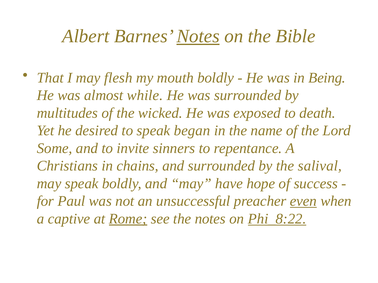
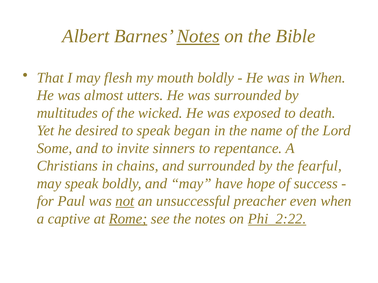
in Being: Being -> When (327, 78)
while: while -> utters (145, 96)
salival: salival -> fearful (320, 166)
not underline: none -> present (125, 201)
even underline: present -> none (303, 201)
Phi_8:22: Phi_8:22 -> Phi_2:22 (277, 219)
